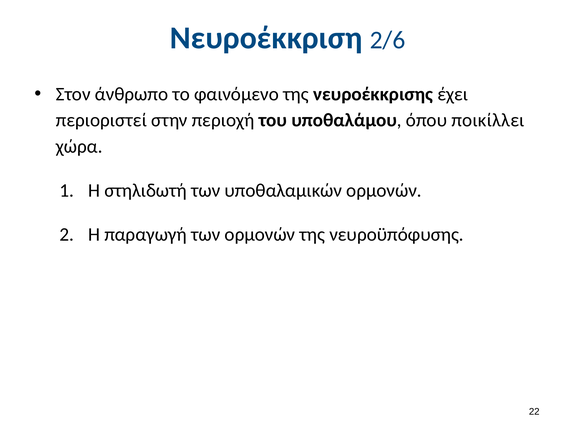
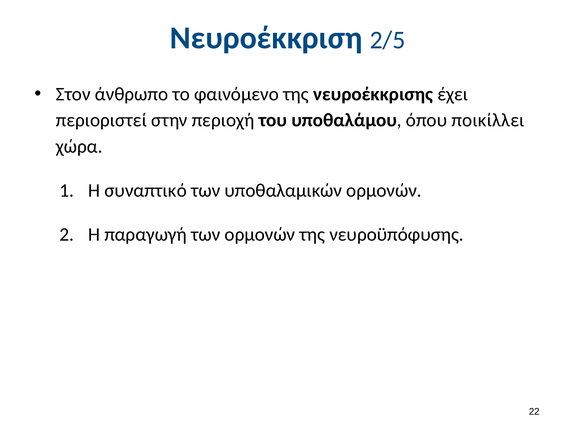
2/6: 2/6 -> 2/5 (388, 40)
στηλιδωτή: στηλιδωτή -> συναπτικό (146, 190)
